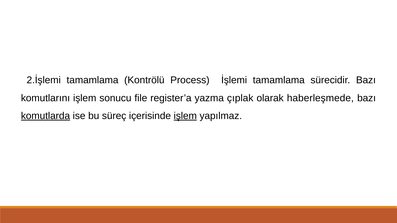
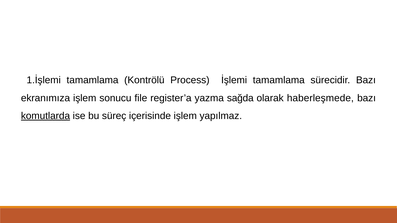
2.İşlemi: 2.İşlemi -> 1.İşlemi (44, 80)
komutlarını: komutlarını -> ekranımıza (45, 98)
çıplak: çıplak -> sağda (240, 98)
işlem underline: present -> none (185, 116)
